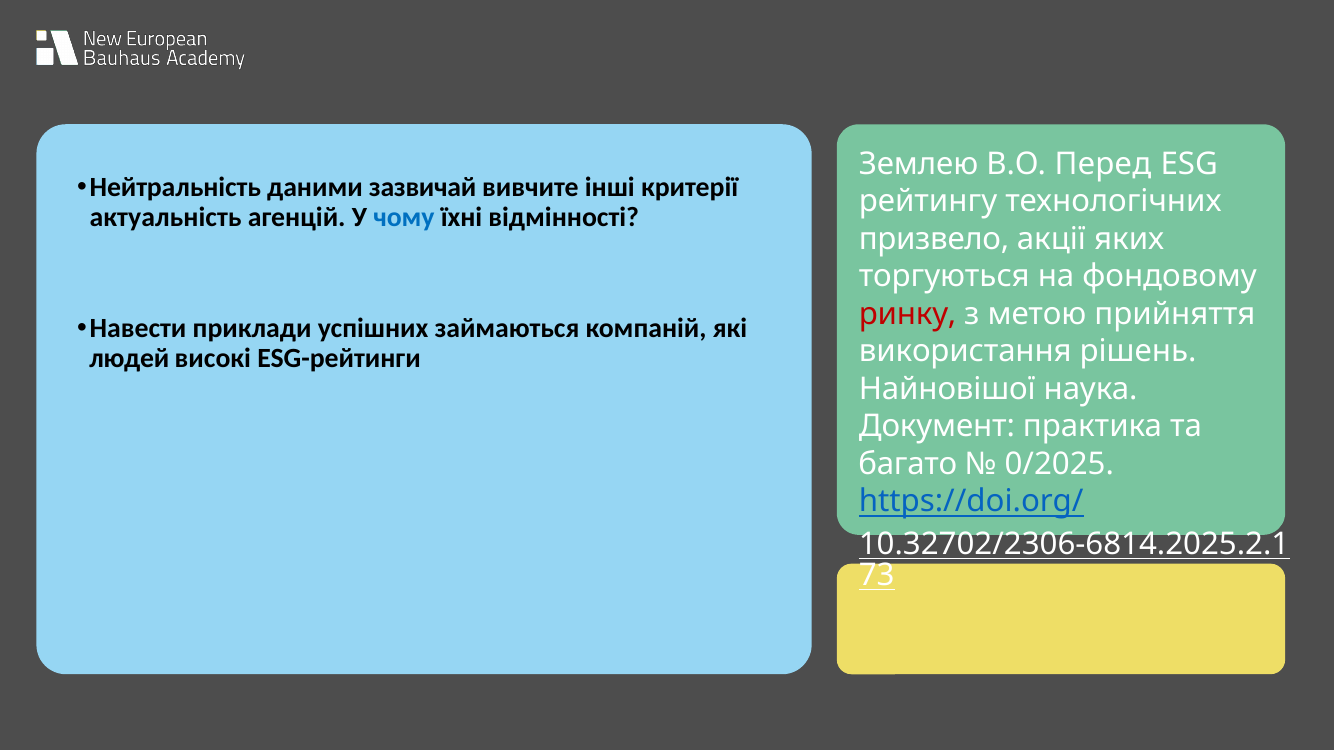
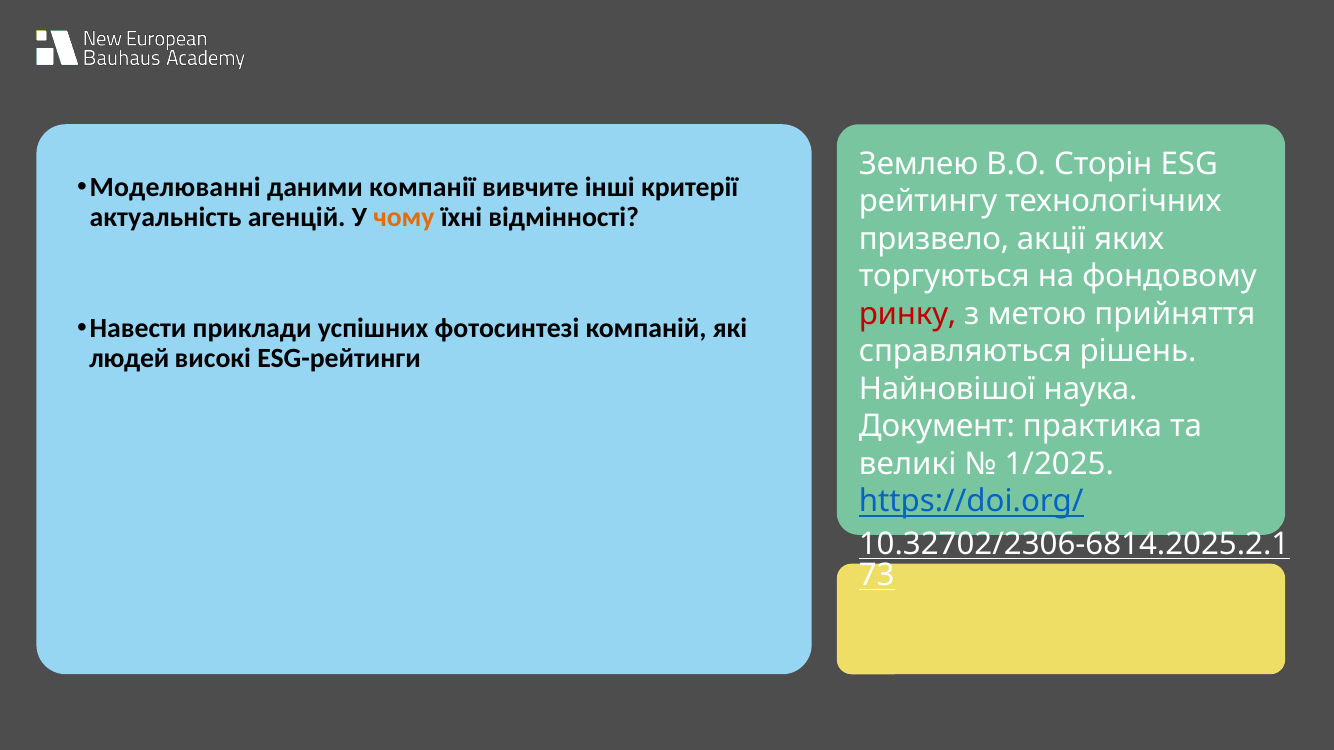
Перед: Перед -> Сторін (1103, 164)
Нейтральність: Нейтральність -> Моделюванні (175, 188)
зазвичай: зазвичай -> компанії (422, 188)
чому colour: blue -> orange (404, 218)
займаються: займаються -> фотосинтезі (507, 329)
використання: використання -> справляються (965, 352)
багато: багато -> великі (908, 464)
0/2025: 0/2025 -> 1/2025 (1059, 464)
